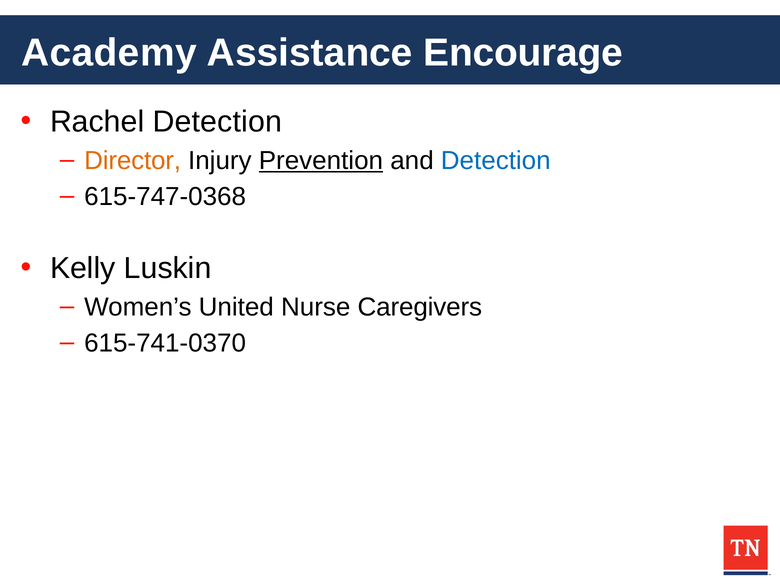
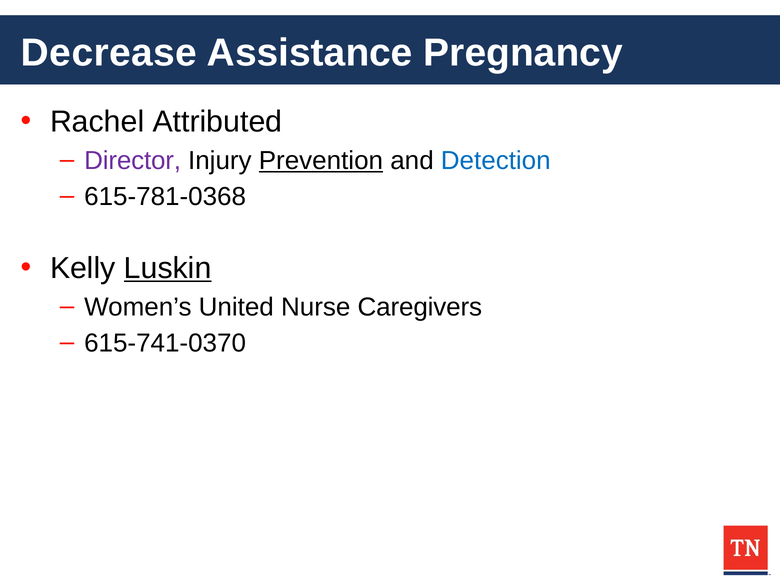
Academy: Academy -> Decrease (109, 53)
Encourage: Encourage -> Pregnancy (523, 53)
Rachel Detection: Detection -> Attributed (217, 122)
Director colour: orange -> purple (133, 160)
615-747-0368: 615-747-0368 -> 615-781-0368 (165, 197)
Luskin underline: none -> present (168, 268)
